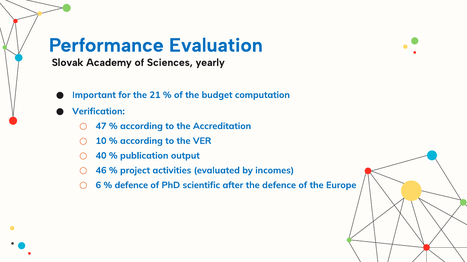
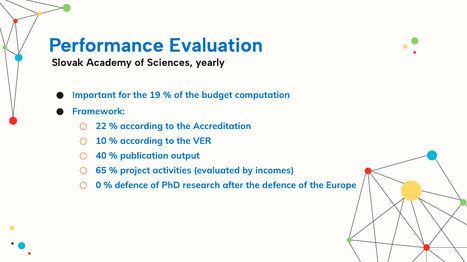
21: 21 -> 19 (155, 95)
Verification: Verification -> Framework (98, 112)
47: 47 -> 22 (101, 126)
46: 46 -> 65 (101, 171)
6: 6 -> 0 (98, 186)
scientific: scientific -> research (201, 186)
